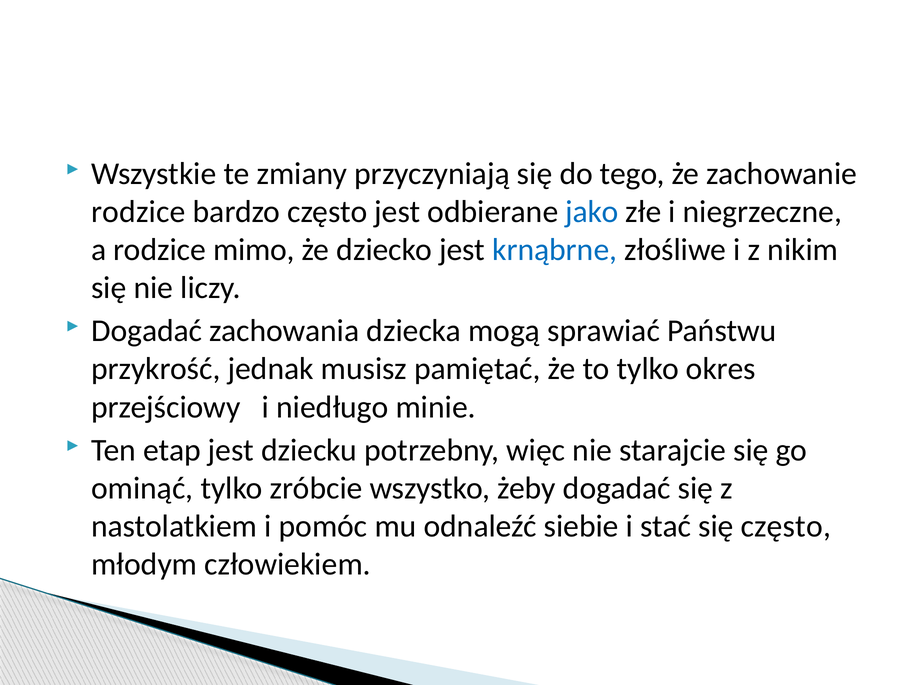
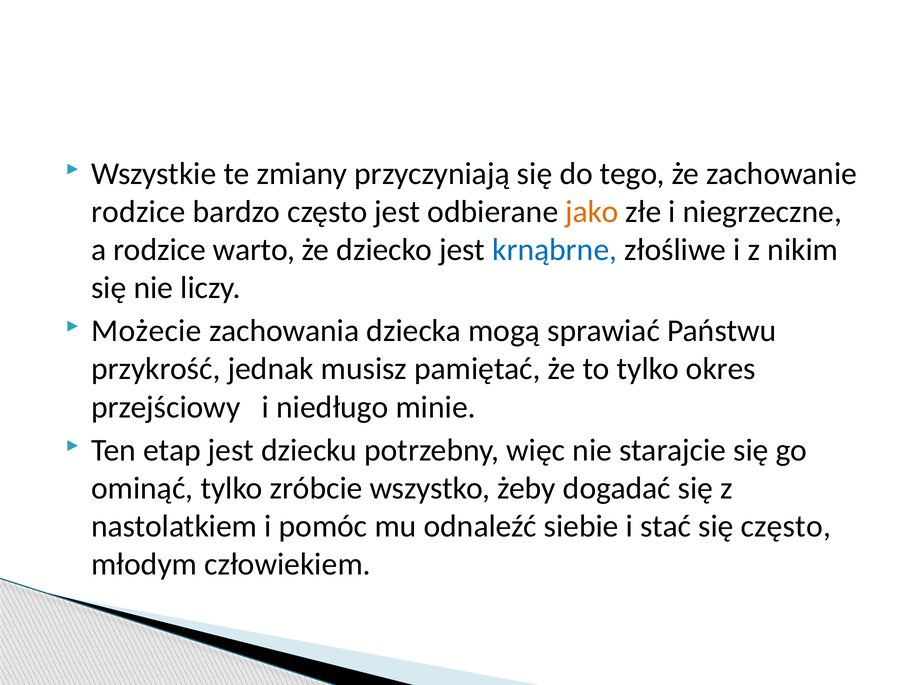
jako colour: blue -> orange (592, 212)
mimo: mimo -> warto (254, 250)
Dogadać: Dogadać -> Możecie (146, 331)
